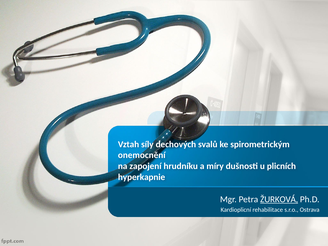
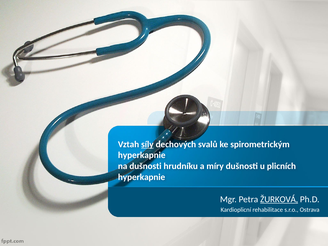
síly underline: none -> present (147, 144)
onemocnění: onemocnění -> hyperkapnie (142, 155)
na zapojení: zapojení -> dušnosti (145, 166)
